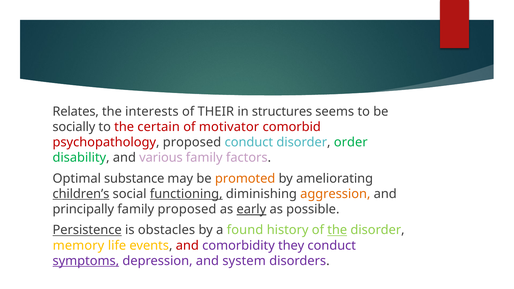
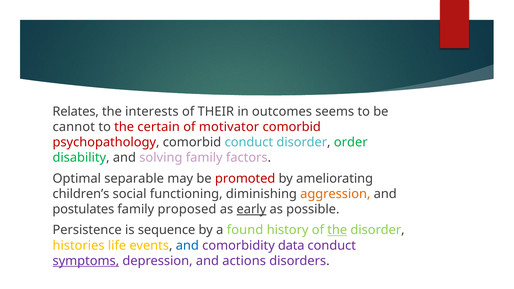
structures: structures -> outcomes (282, 112)
socially: socially -> cannot (74, 127)
psychopathology proposed: proposed -> comorbid (192, 142)
various: various -> solving (161, 158)
substance: substance -> separable (134, 179)
promoted colour: orange -> red (245, 179)
children’s underline: present -> none (81, 194)
functioning underline: present -> none (186, 194)
principally: principally -> postulates (83, 209)
Persistence underline: present -> none (87, 230)
obstacles: obstacles -> sequence (167, 230)
memory: memory -> histories (79, 246)
and colour: red -> blue (187, 246)
they: they -> data (291, 246)
system: system -> actions (244, 261)
